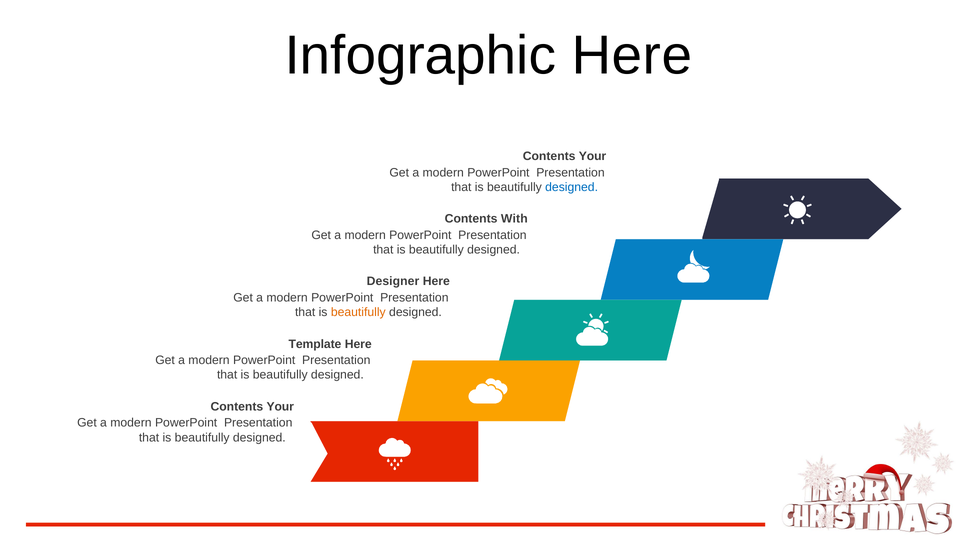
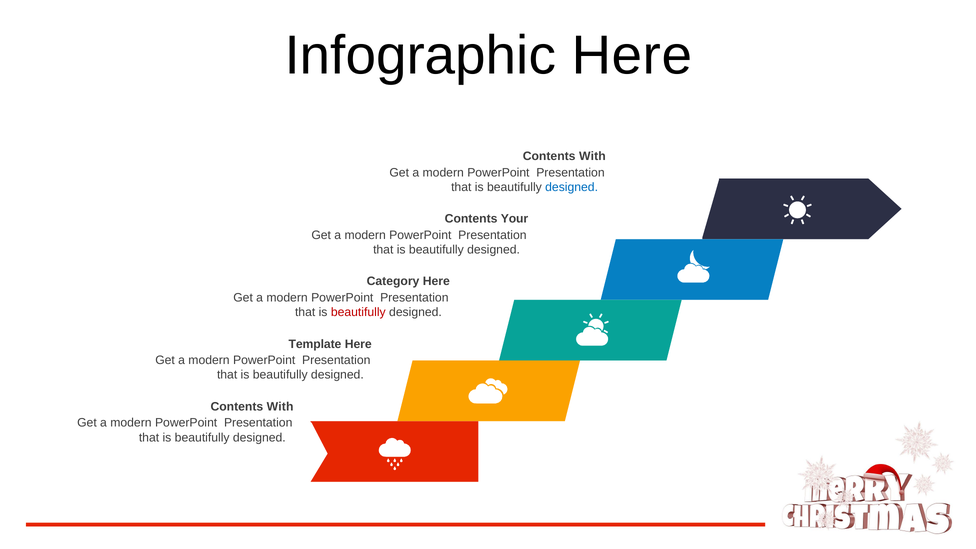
Your: Your -> With (592, 156)
With: With -> Your (514, 219)
Designer: Designer -> Category (393, 281)
beautifully colour: orange -> red (358, 312)
Your: Your -> With (280, 407)
